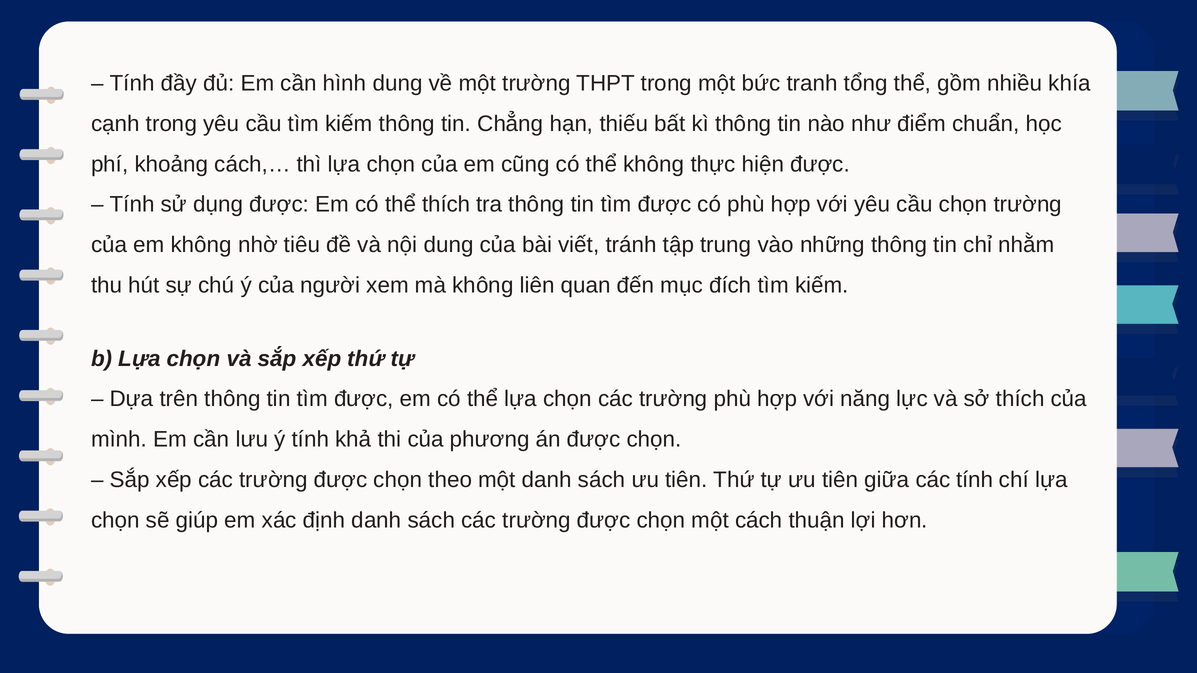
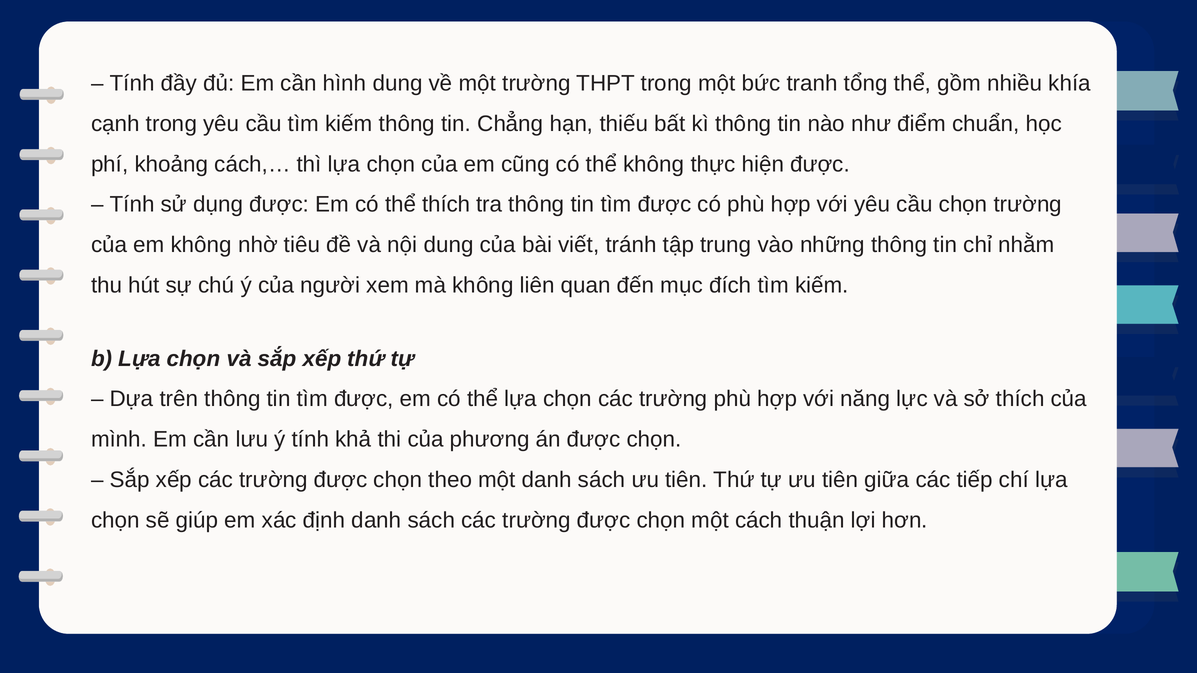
các tính: tính -> tiếp (975, 480)
